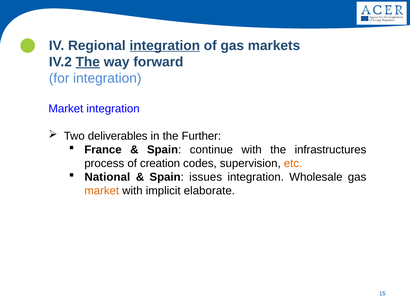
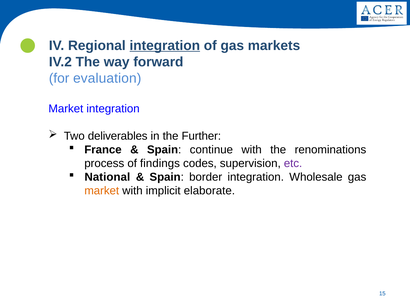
The underline: present -> none (88, 62)
for integration: integration -> evaluation (107, 78)
infrastructures: infrastructures -> renominations (330, 150)
creation: creation -> findings (160, 163)
etc colour: orange -> purple (293, 163)
issues: issues -> border (206, 177)
